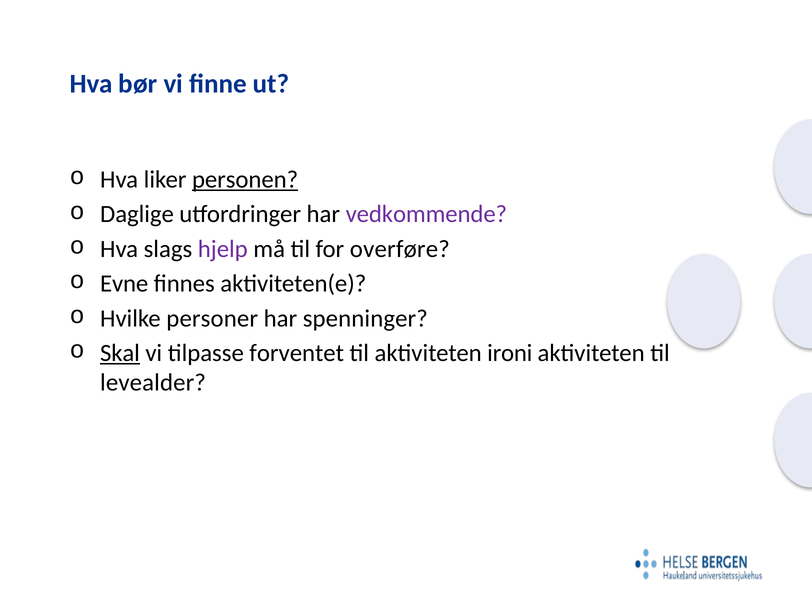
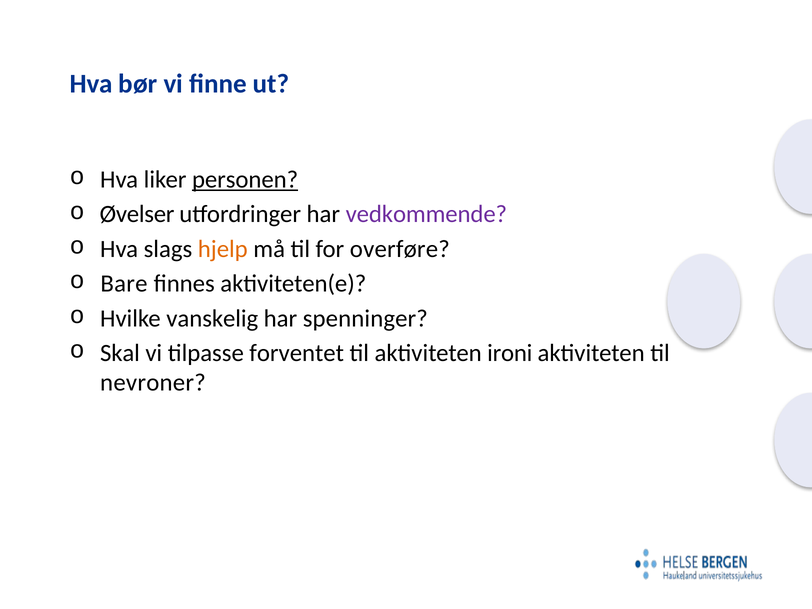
Daglige: Daglige -> Øvelser (137, 214)
hjelp colour: purple -> orange (223, 249)
Evne: Evne -> Bare (124, 284)
personer: personer -> vanskelig (212, 318)
Skal underline: present -> none (120, 353)
levealder: levealder -> nevroner (153, 383)
